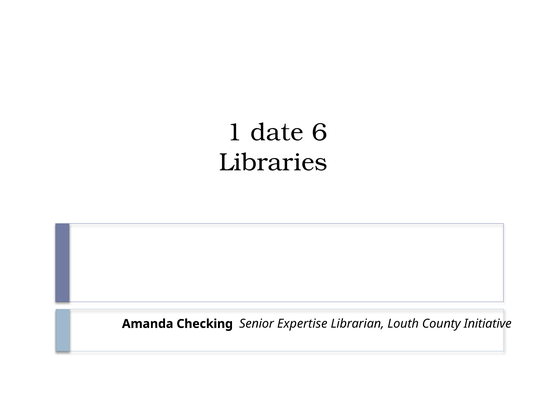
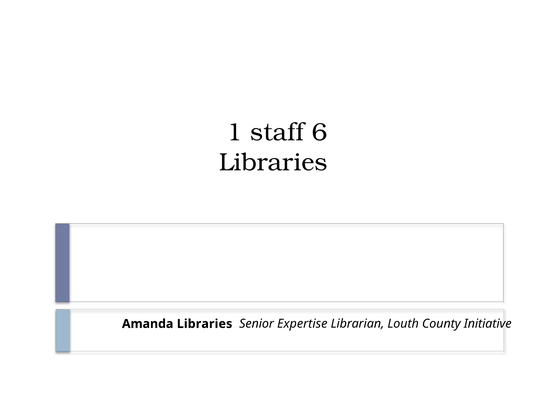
date: date -> staff (277, 132)
Amanda Checking: Checking -> Libraries (205, 324)
